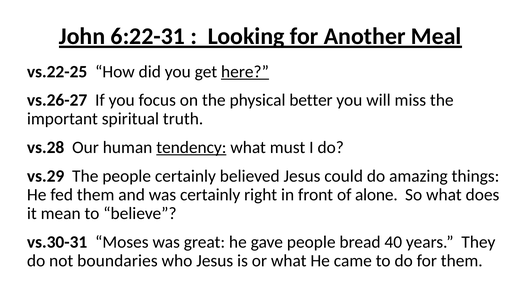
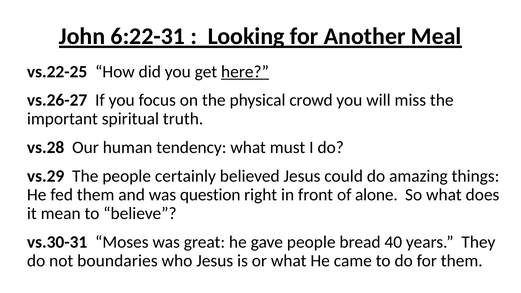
better: better -> crowd (311, 100)
tendency underline: present -> none (191, 147)
was certainly: certainly -> question (210, 195)
